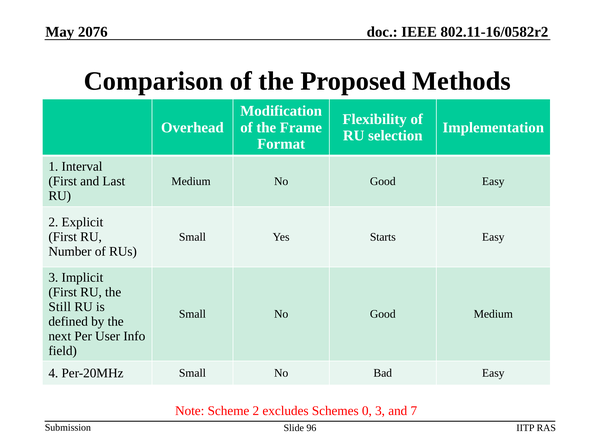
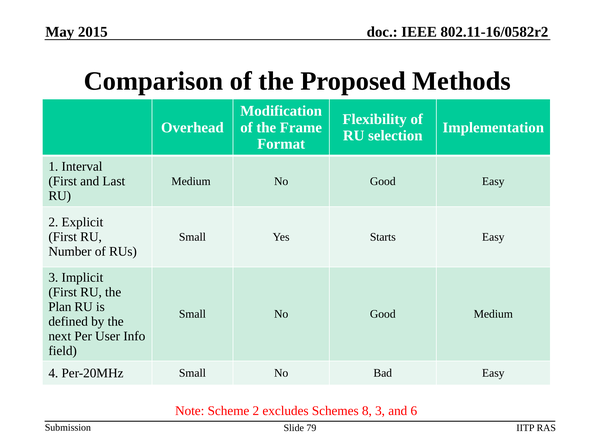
2076: 2076 -> 2015 (93, 32)
Still: Still -> Plan (60, 307)
0: 0 -> 8 (367, 411)
7: 7 -> 6 (414, 411)
96: 96 -> 79 (311, 428)
